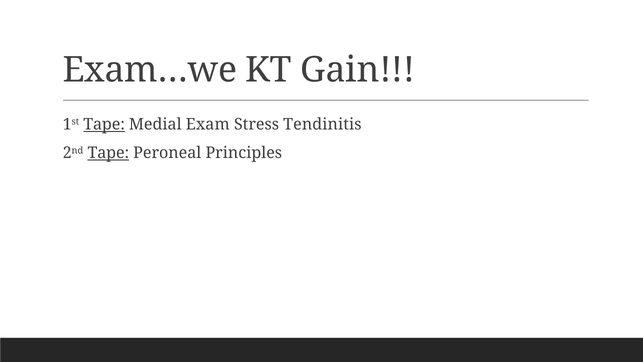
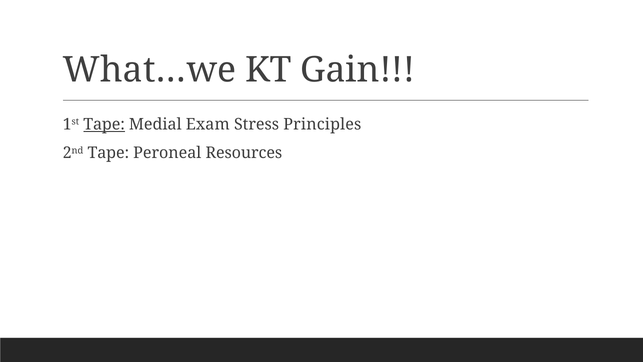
Exam…we: Exam…we -> What…we (150, 70)
Tendinitis: Tendinitis -> Principles (322, 124)
Tape underline: present -> none (108, 153)
Principles: Principles -> Resources (244, 153)
